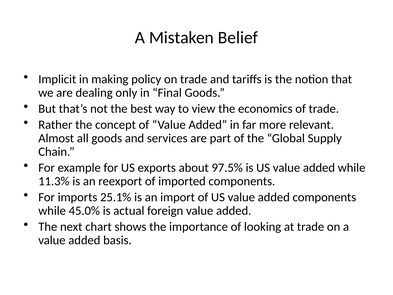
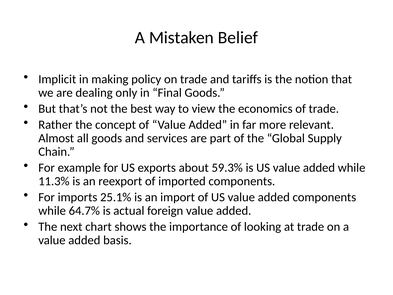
97.5%: 97.5% -> 59.3% (227, 168)
45.0%: 45.0% -> 64.7% (84, 211)
